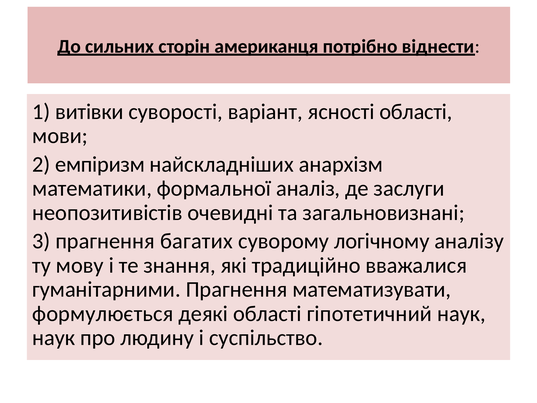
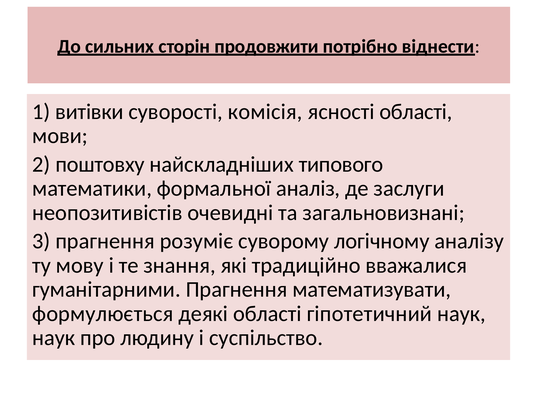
американця: американця -> продовжити (267, 46)
варіант: варіант -> комісія (265, 112)
емпіризм: емпіризм -> поштовху (100, 164)
анархізм: анархізм -> типового (341, 164)
багатих: багатих -> розуміє (197, 241)
